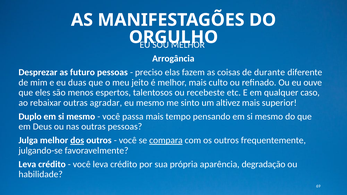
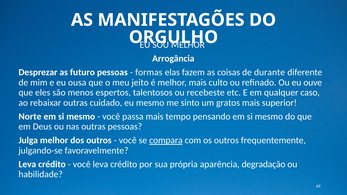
preciso: preciso -> formas (149, 72)
duas: duas -> ousa (77, 83)
agradar: agradar -> cuidado (106, 103)
altivez: altivez -> gratos (228, 103)
Duplo: Duplo -> Norte (30, 117)
dos underline: present -> none (77, 140)
